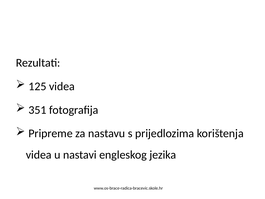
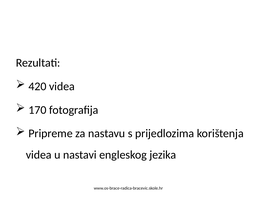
125: 125 -> 420 (37, 86)
351: 351 -> 170 (37, 110)
